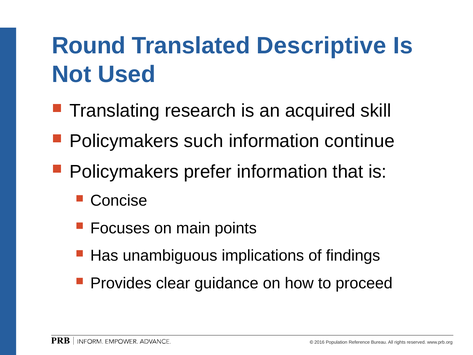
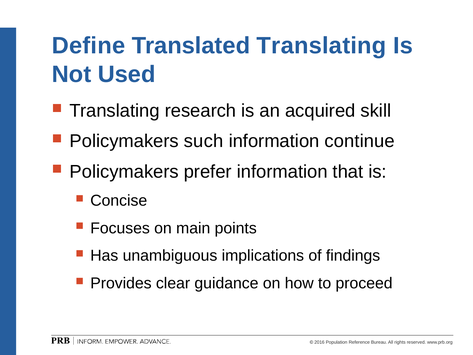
Round: Round -> Define (89, 46)
Translated Descriptive: Descriptive -> Translating (322, 46)
